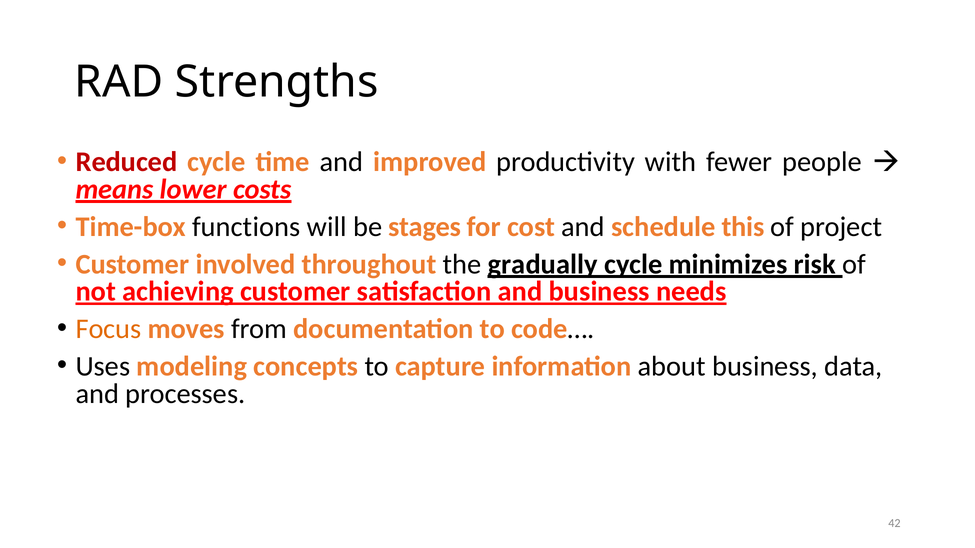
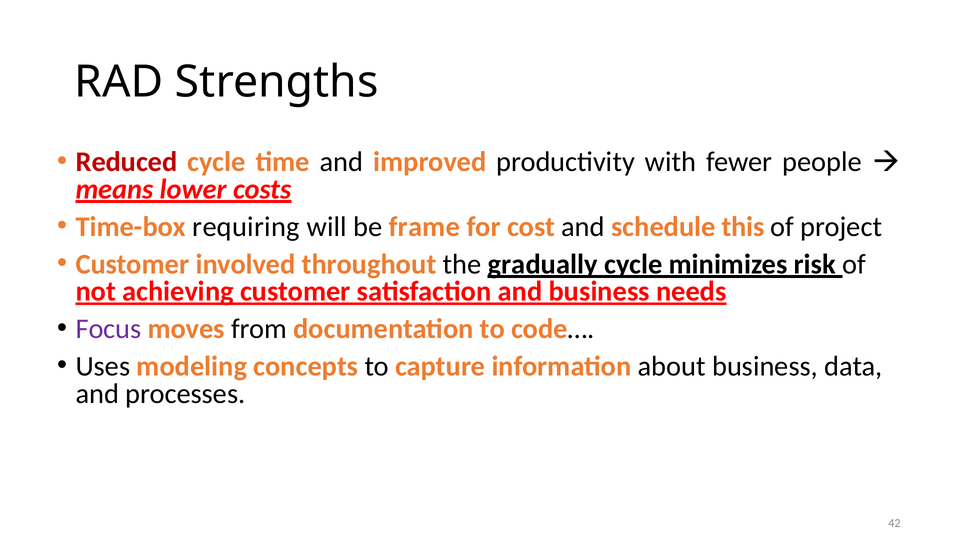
functions: functions -> requiring (246, 227)
stages: stages -> frame (424, 227)
Focus colour: orange -> purple (108, 329)
